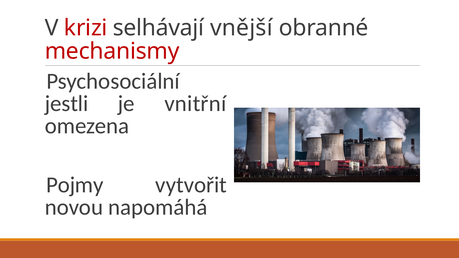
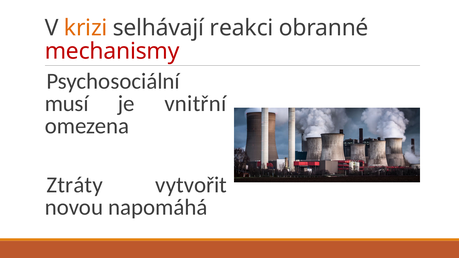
krizi colour: red -> orange (86, 28)
vnější: vnější -> reakci (242, 28)
jestli: jestli -> musí (67, 104)
Pojmy: Pojmy -> Ztráty (75, 185)
